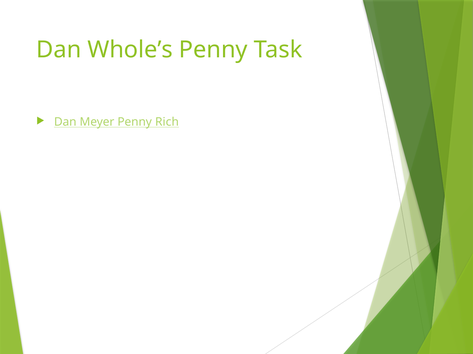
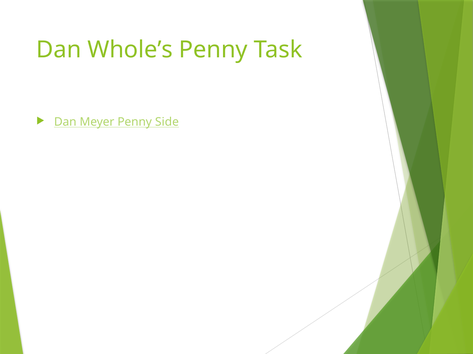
Rich: Rich -> Side (167, 122)
